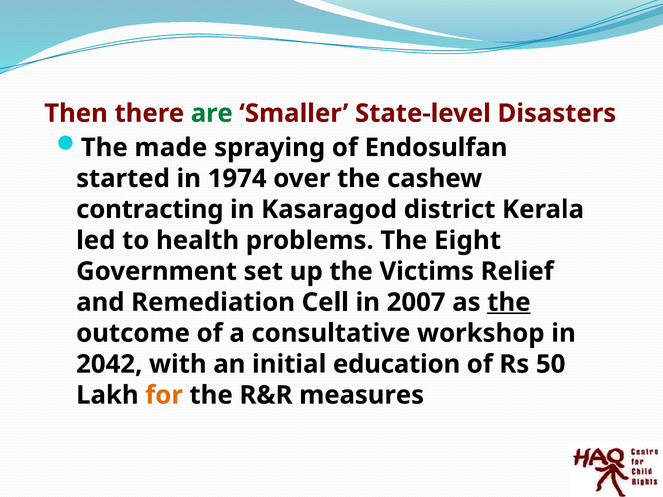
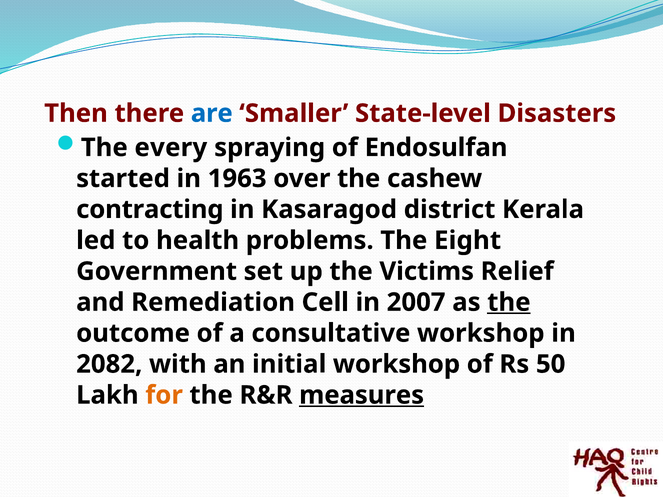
are colour: green -> blue (212, 113)
made: made -> every (171, 148)
1974: 1974 -> 1963 (237, 179)
2042: 2042 -> 2082 (109, 364)
initial education: education -> workshop (397, 364)
measures underline: none -> present (362, 395)
